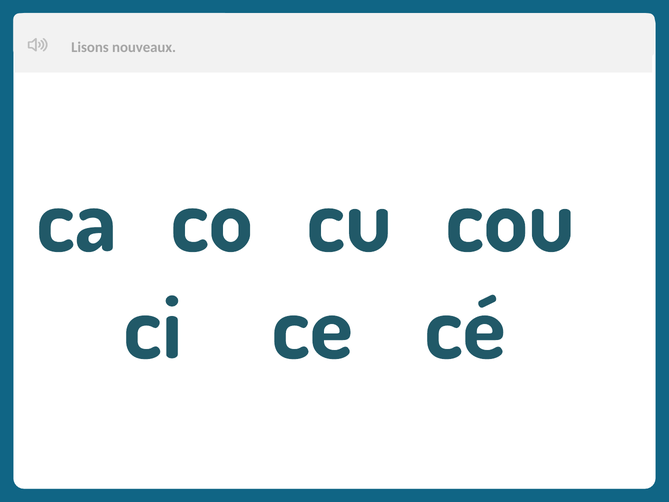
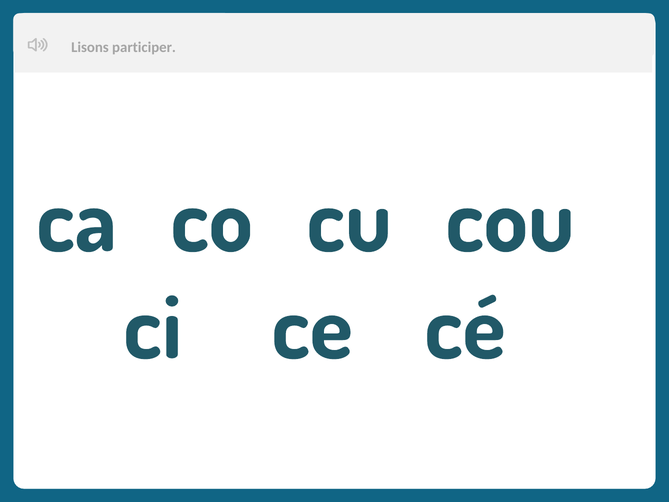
Lisons nouveaux: nouveaux -> participer (144, 47)
